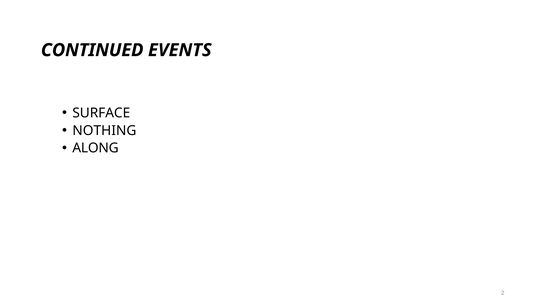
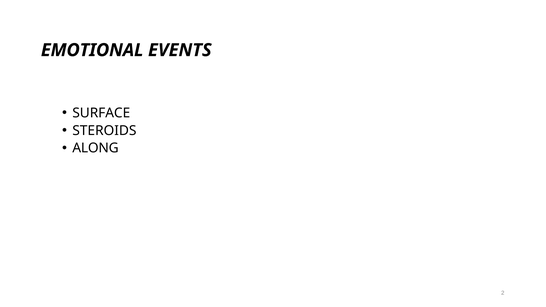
CONTINUED: CONTINUED -> EMOTIONAL (92, 50)
NOTHING: NOTHING -> STEROIDS (104, 131)
